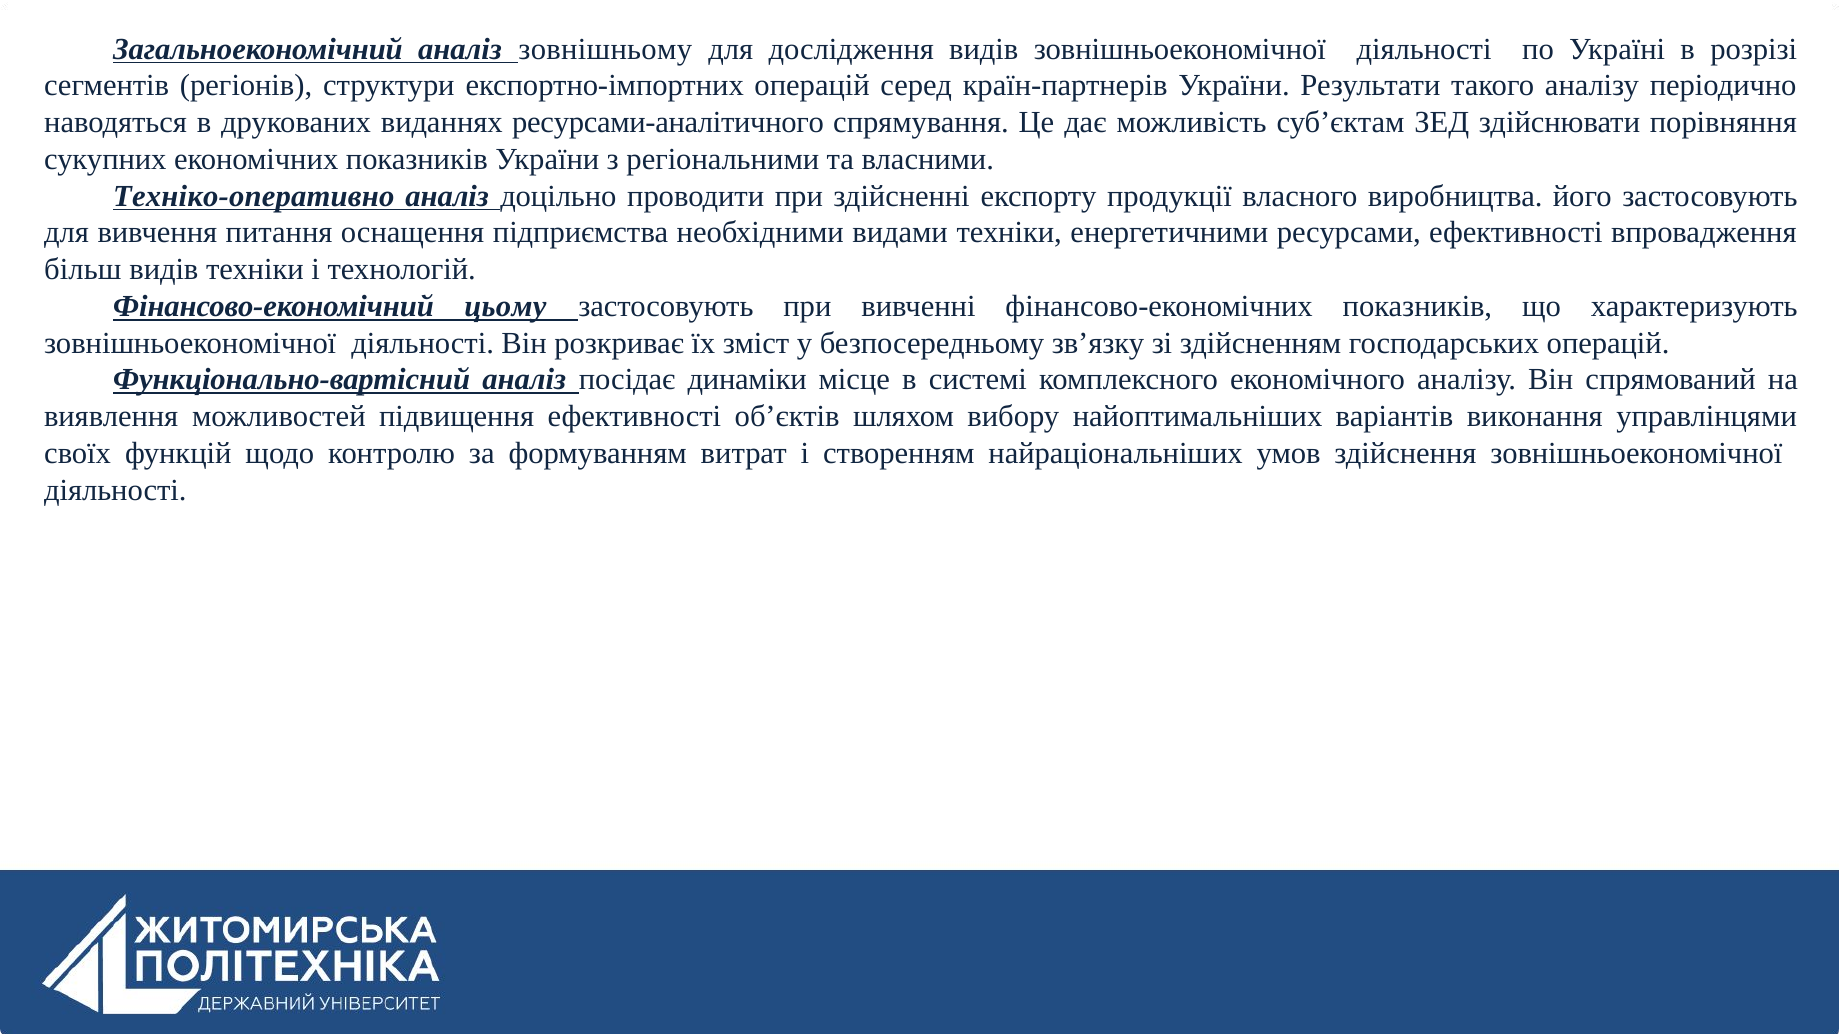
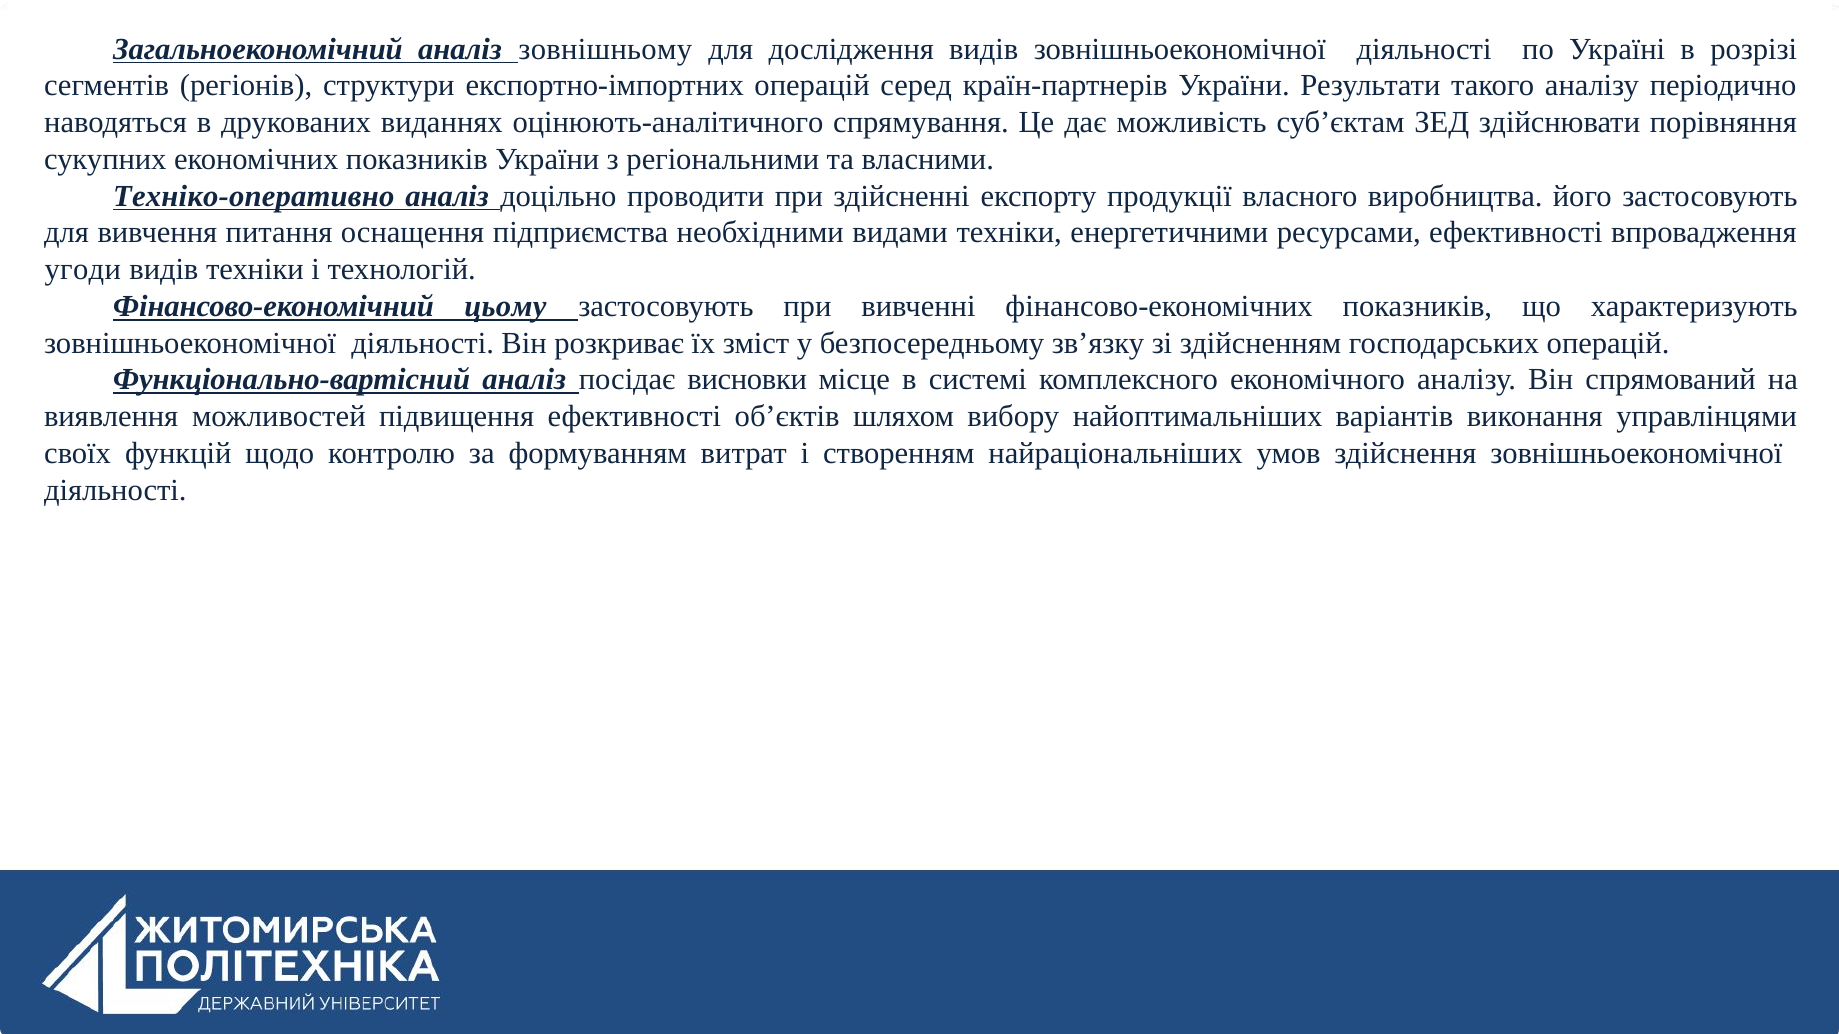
ресурсами-аналітичного: ресурсами-аналітичного -> оцінюють-аналітичного (668, 123)
більш: більш -> угоди (83, 270)
динаміки: динаміки -> висновки (747, 380)
